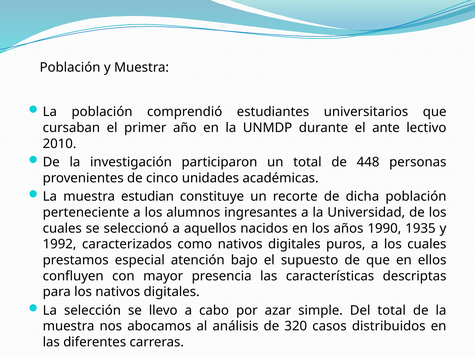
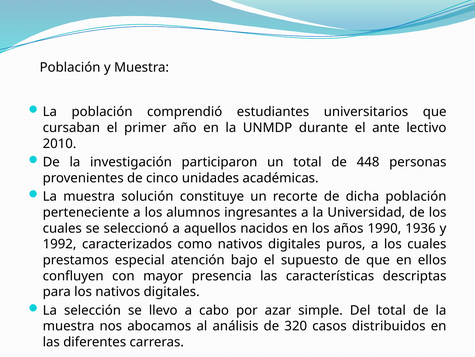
estudian: estudian -> solución (147, 196)
1935: 1935 -> 1936 (420, 228)
